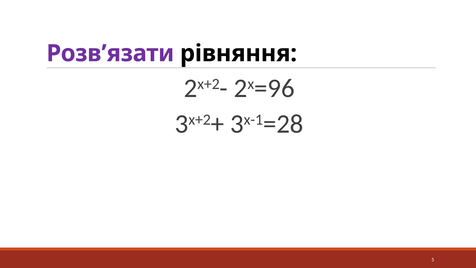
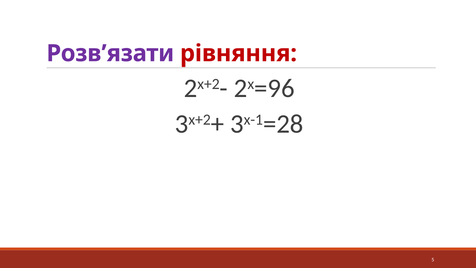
рівняння colour: black -> red (238, 53)
